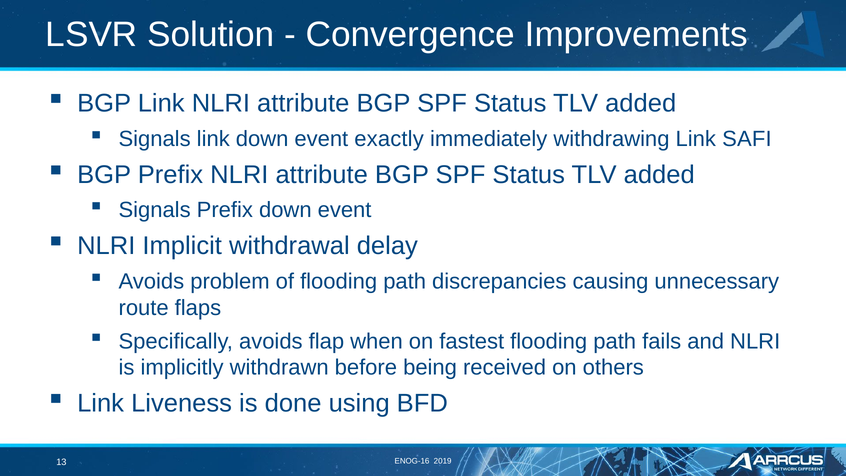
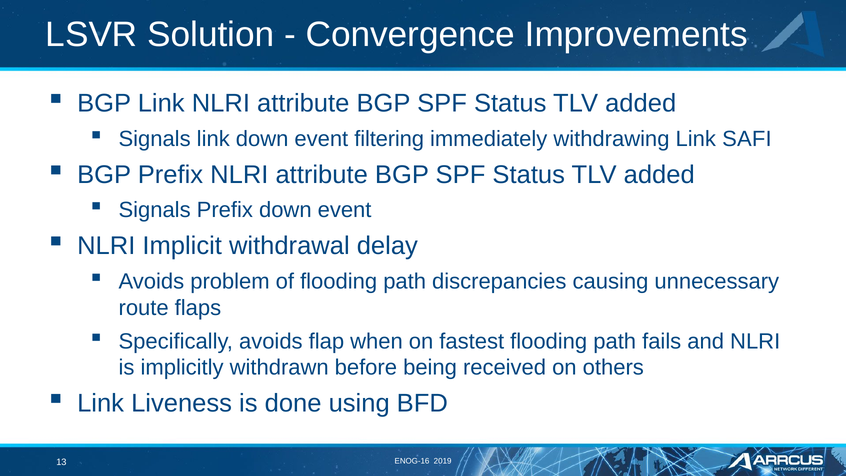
exactly: exactly -> filtering (389, 139)
